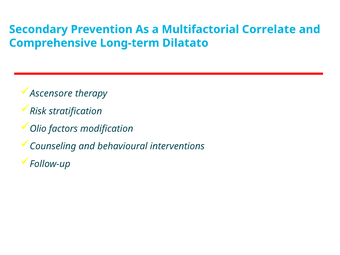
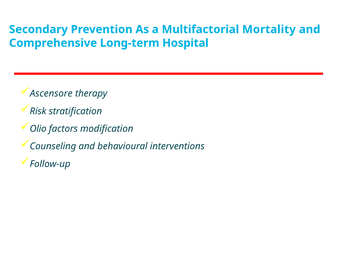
Correlate: Correlate -> Mortality (269, 29)
Dilatato: Dilatato -> Hospital (185, 43)
